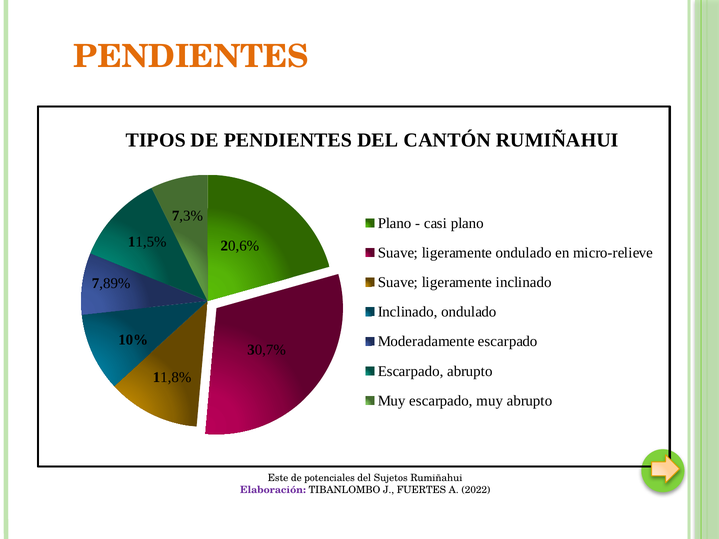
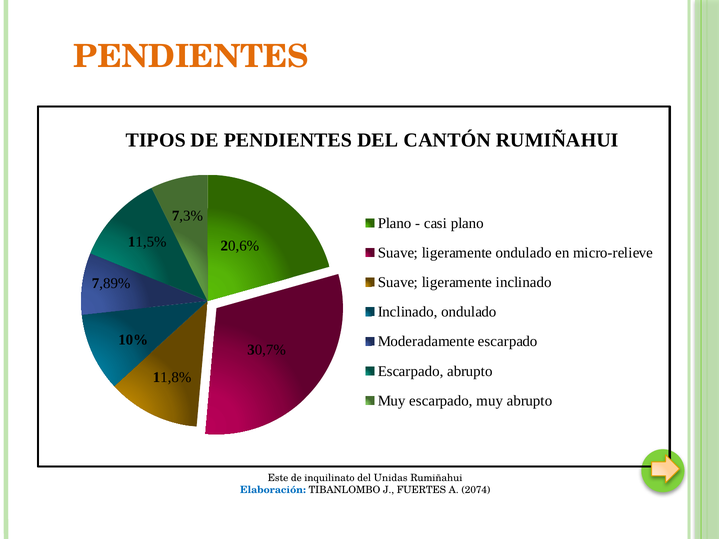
potenciales: potenciales -> inquilinato (329, 478)
Sujetos: Sujetos -> Unidas (391, 478)
Elaboración colour: purple -> blue (273, 490)
2022: 2022 -> 2074 (476, 490)
